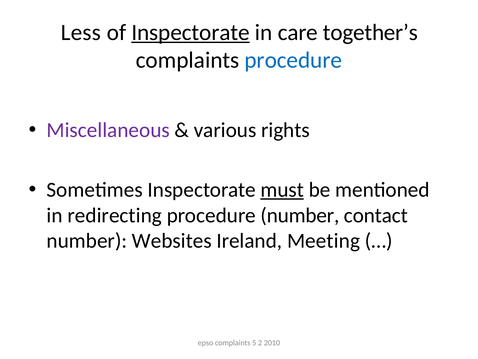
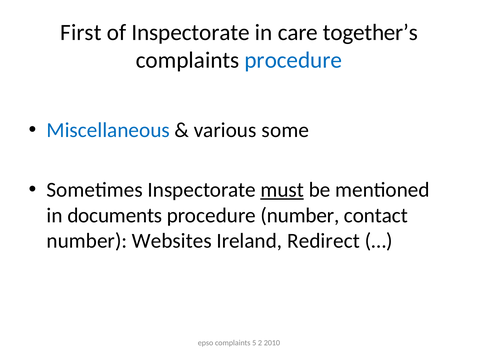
Less: Less -> First (81, 32)
Inspectorate underline: present -> none (191, 32)
Miscellaneous colour: purple -> blue (108, 130)
rights: rights -> some (285, 130)
redirecting: redirecting -> documents (115, 215)
Meeting: Meeting -> Redirect (324, 241)
